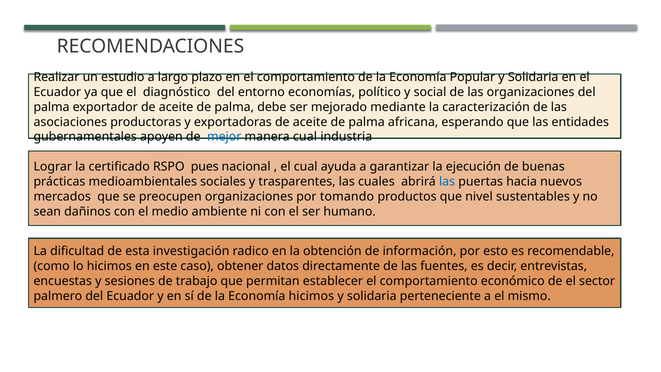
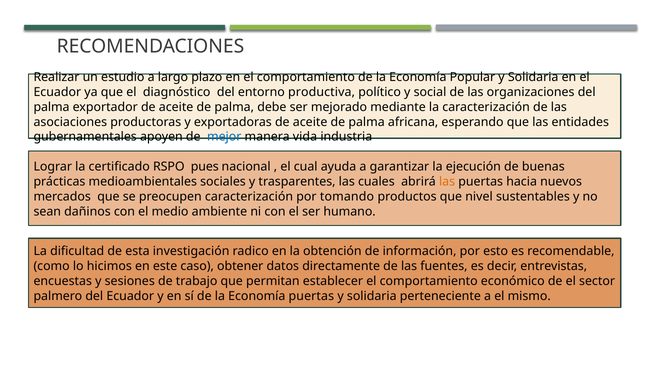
economías: economías -> productiva (321, 92)
manera cual: cual -> vida (305, 137)
las colour: blue -> orange (447, 182)
preocupen organizaciones: organizaciones -> caracterización (249, 196)
Economía hicimos: hicimos -> puertas (311, 296)
